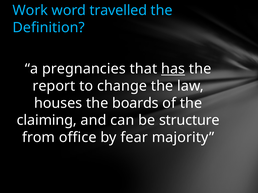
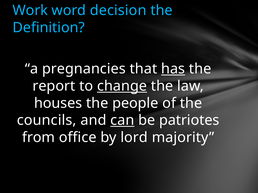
travelled: travelled -> decision (118, 10)
change underline: none -> present (122, 86)
boards: boards -> people (135, 103)
claiming: claiming -> councils (47, 121)
can underline: none -> present (122, 121)
structure: structure -> patriotes (189, 121)
fear: fear -> lord (134, 138)
